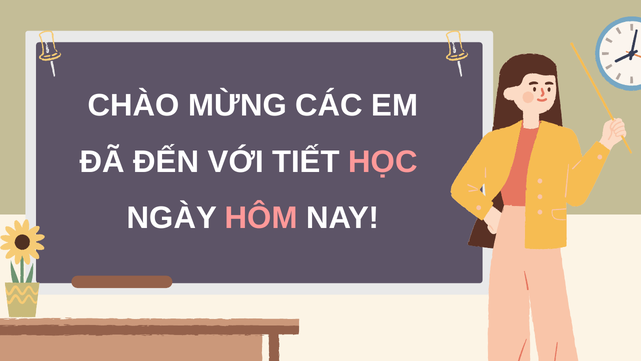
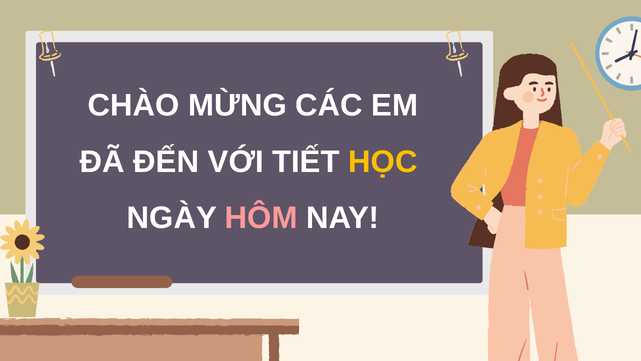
HỌC colour: pink -> yellow (383, 162)
